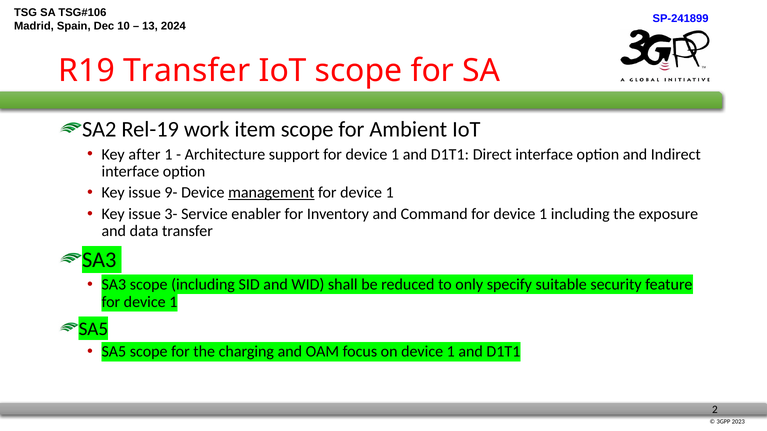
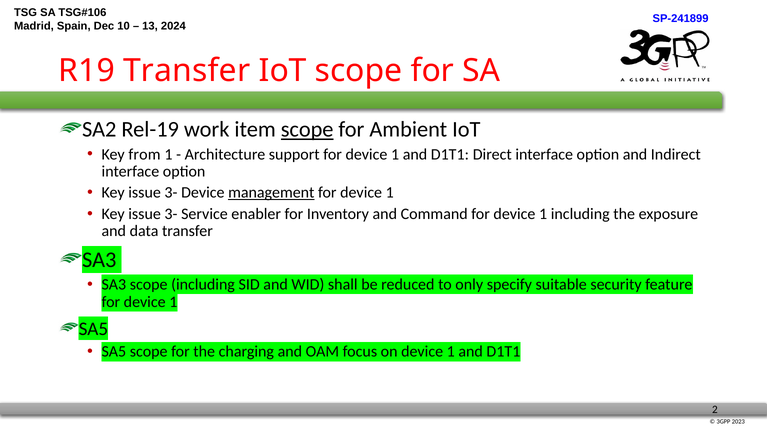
scope underline: none -> present (307, 130)
after: after -> from (145, 154)
9-: 9- -> 3- (171, 193)
